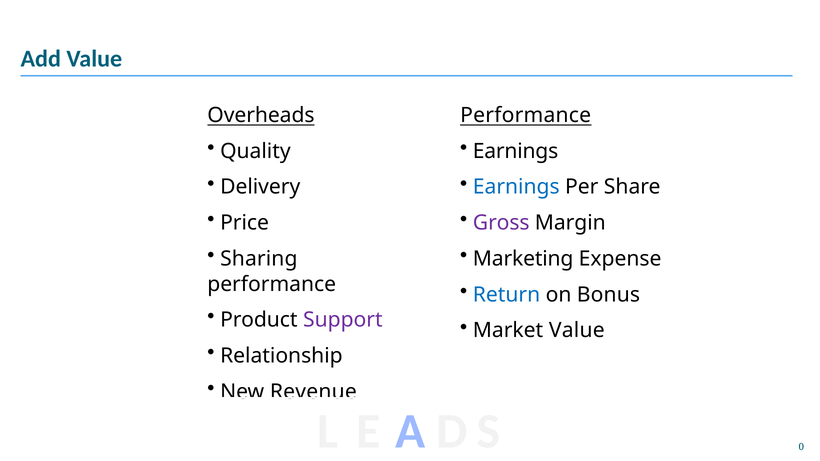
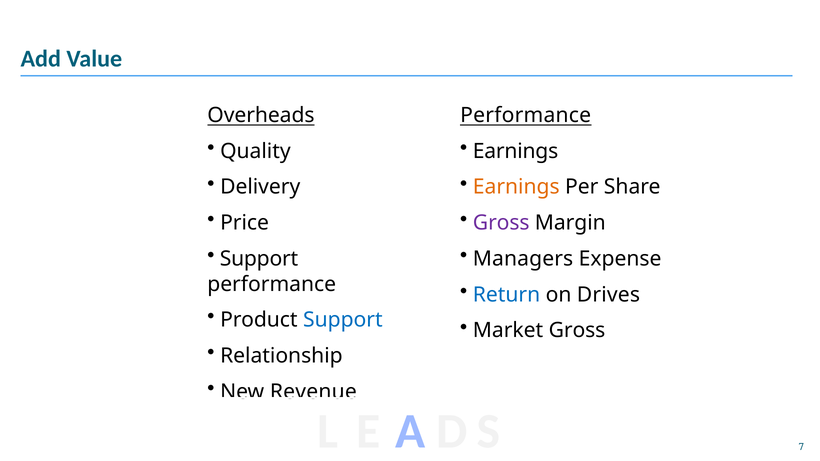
Earnings colour: blue -> orange (516, 187)
Sharing: Sharing -> Support (259, 259)
Marketing: Marketing -> Managers (523, 259)
Bonus: Bonus -> Drives (608, 295)
Support colour: purple -> blue (343, 320)
Market Value: Value -> Gross (577, 331)
0: 0 -> 7 (801, 447)
